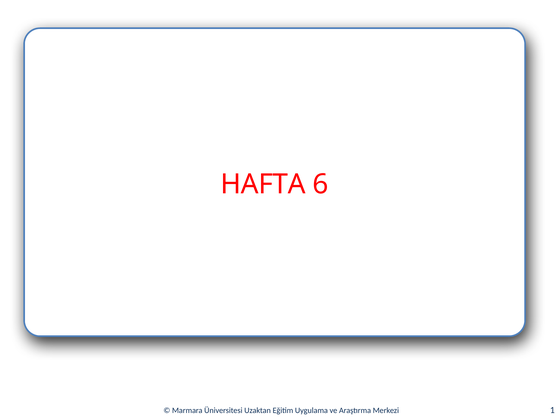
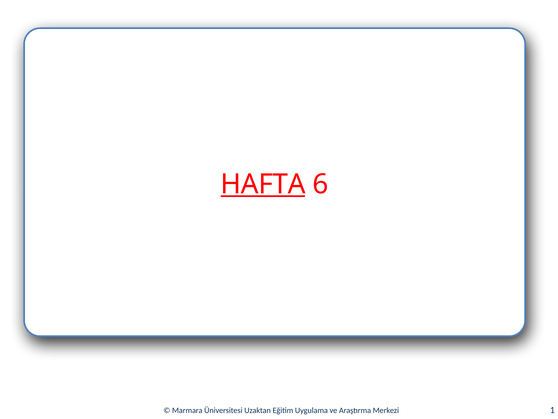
HAFTA underline: none -> present (263, 184)
